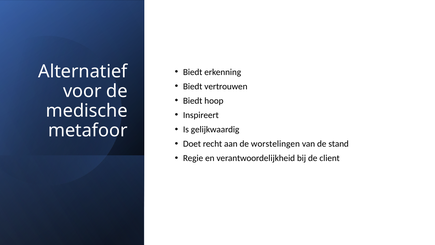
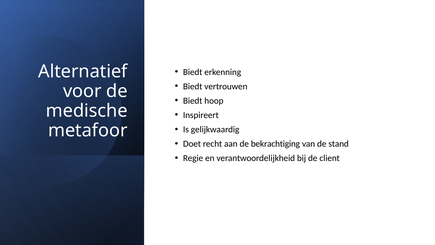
worstelingen: worstelingen -> bekrachtiging (275, 144)
